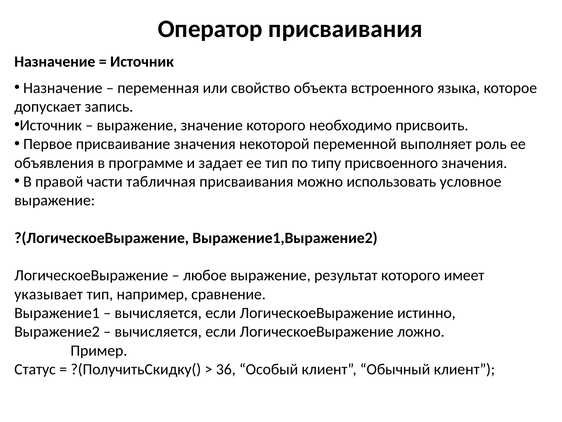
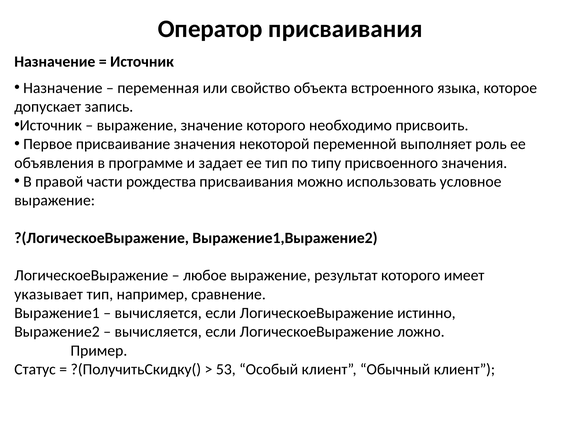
табличная: табличная -> рождества (161, 181)
36: 36 -> 53 (226, 369)
